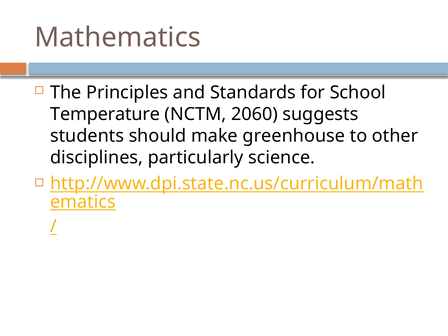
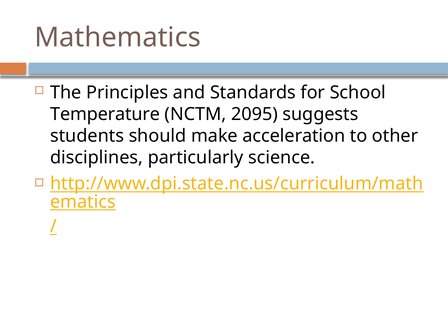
2060: 2060 -> 2095 (254, 114)
greenhouse: greenhouse -> acceleration (294, 136)
